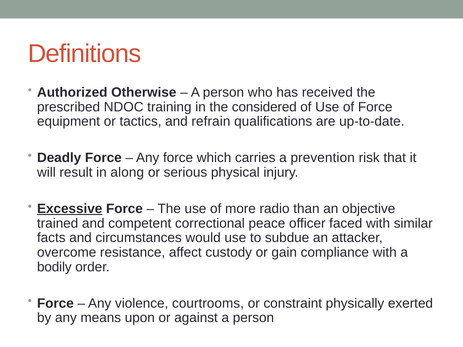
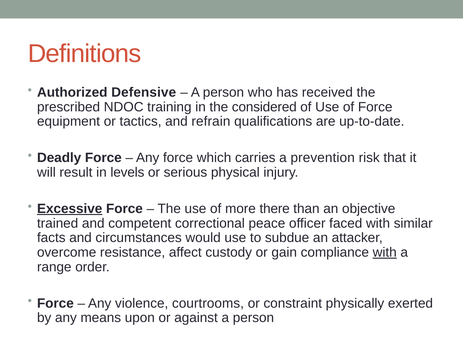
Otherwise: Otherwise -> Defensive (144, 92)
along: along -> levels (127, 172)
radio: radio -> there (275, 209)
with underline: none -> present (385, 253)
bodily: bodily -> range (54, 267)
